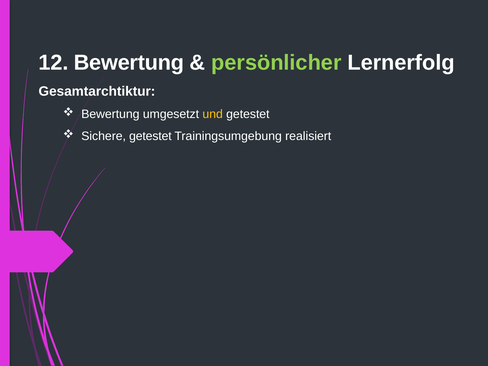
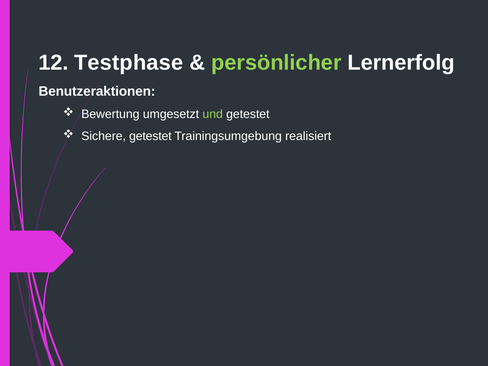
12 Bewertung: Bewertung -> Testphase (129, 63)
Gesamtarchtiktur: Gesamtarchtiktur -> Benutzeraktionen (97, 91)
und colour: yellow -> light green (213, 114)
